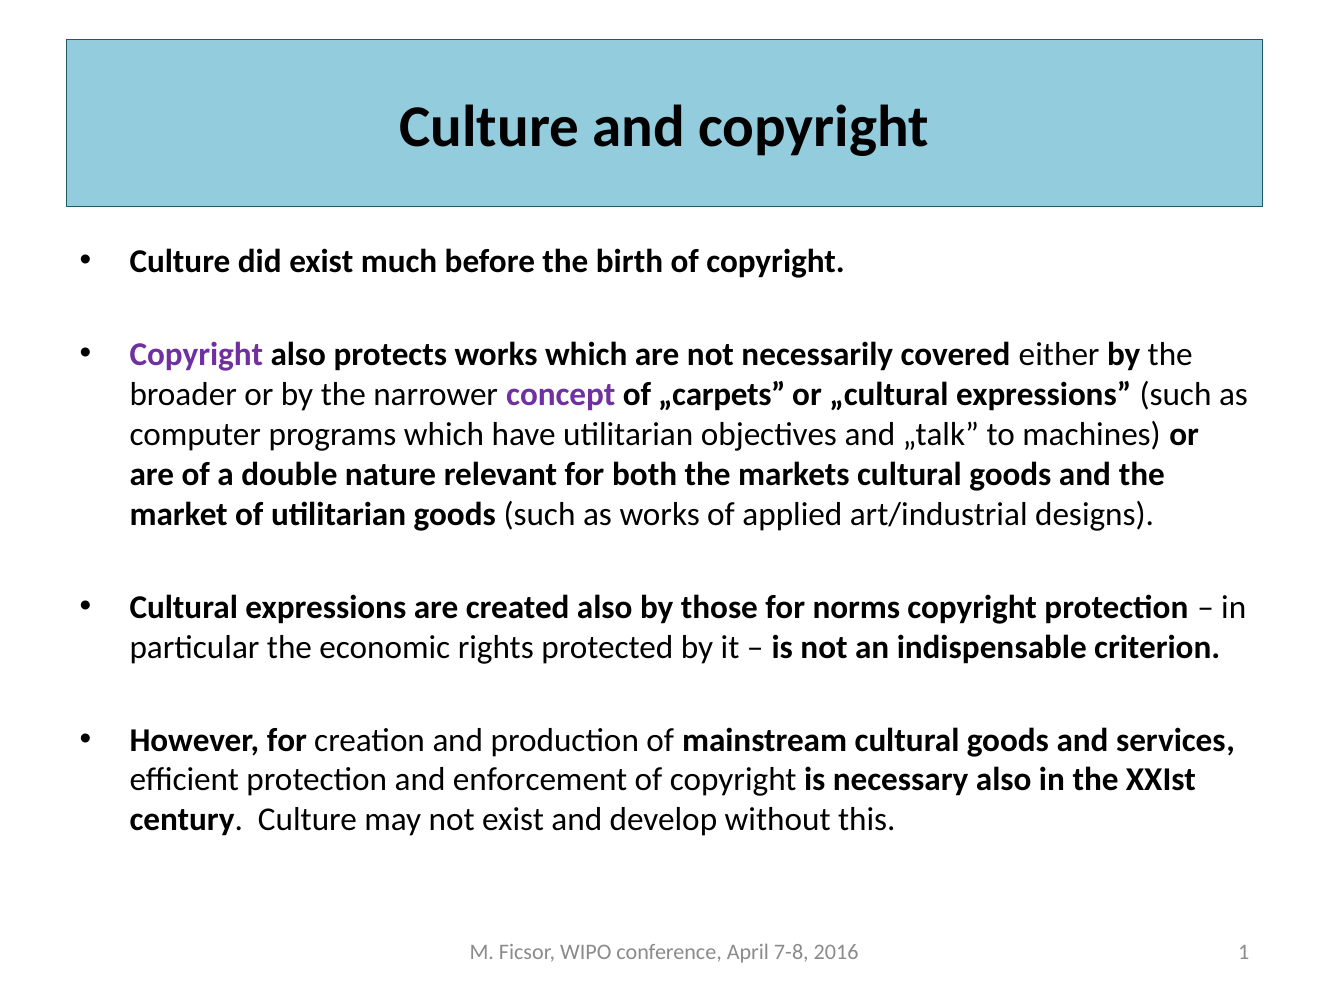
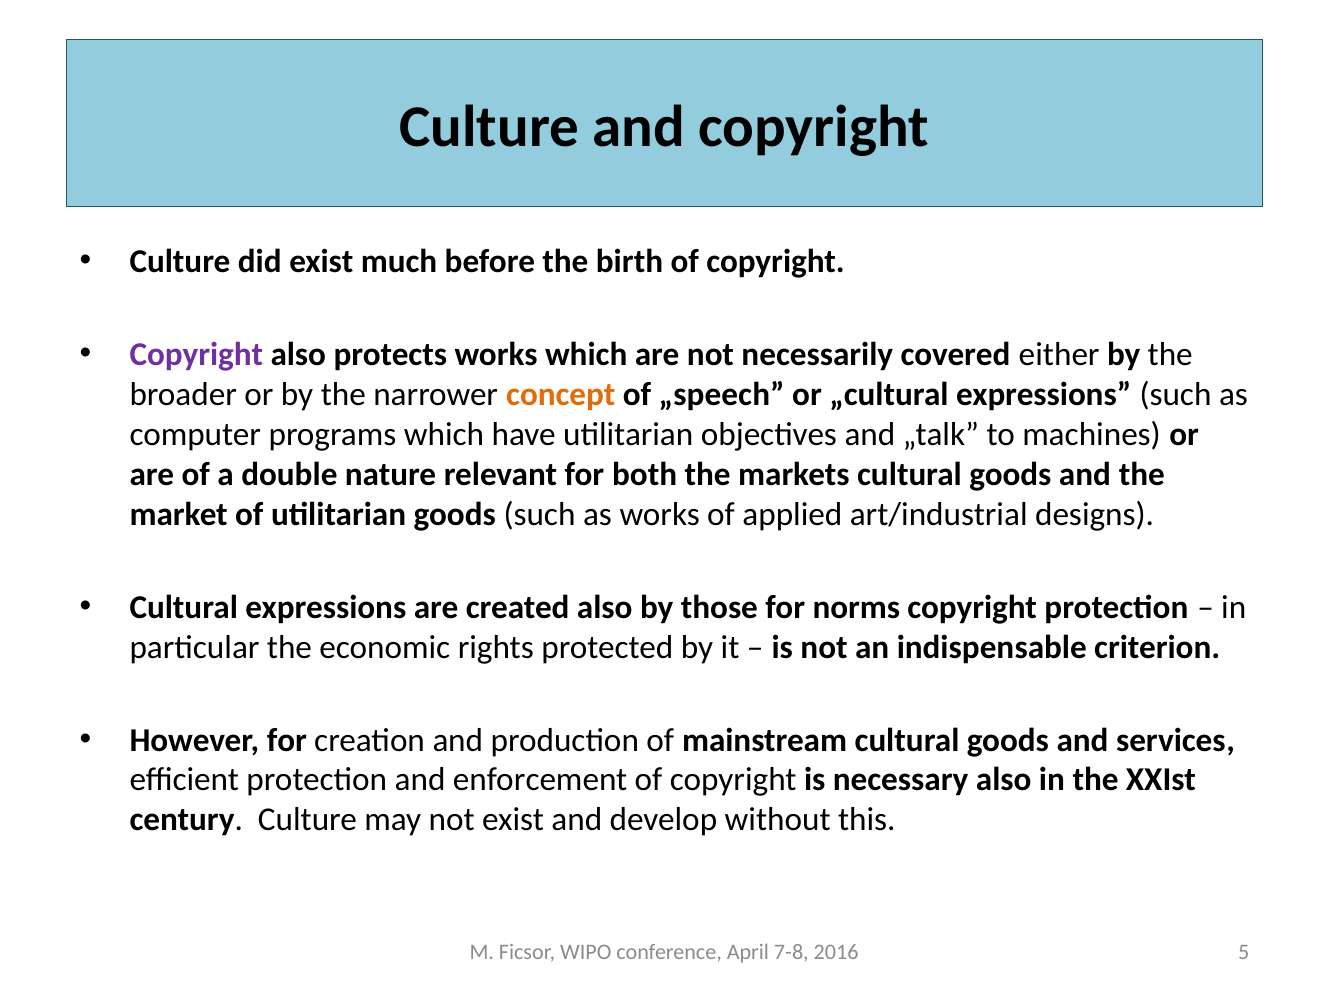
concept colour: purple -> orange (561, 394)
„carpets: „carpets -> „speech (722, 394)
1: 1 -> 5 (1244, 952)
